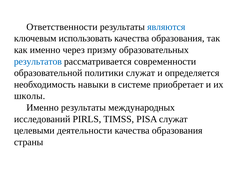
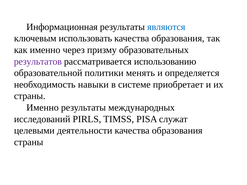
Ответственности: Ответственности -> Информационная (62, 27)
результатов colour: blue -> purple (38, 62)
современности: современности -> использованию (165, 62)
политики служат: служат -> менять (140, 73)
школы: школы -> страны (30, 96)
